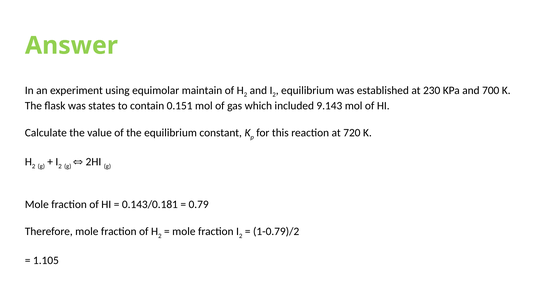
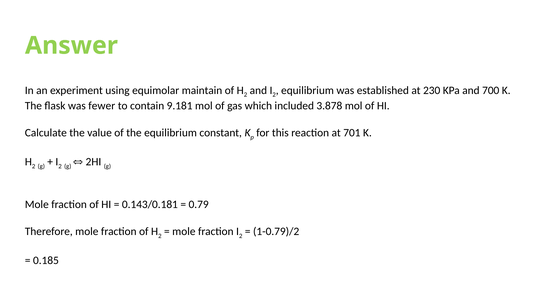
states: states -> fewer (102, 106)
0.151: 0.151 -> 9.181 (180, 106)
9.143: 9.143 -> 3.878 (329, 106)
720: 720 -> 701 (352, 133)
1.105: 1.105 -> 0.185 (46, 260)
